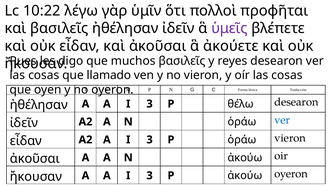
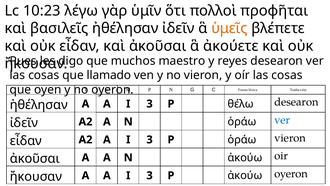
10:22: 10:22 -> 10:23 (42, 11)
ὑμεῖς colour: purple -> orange (229, 28)
muchos βασιλεῖς: βασιλεῖς -> maestro (182, 61)
